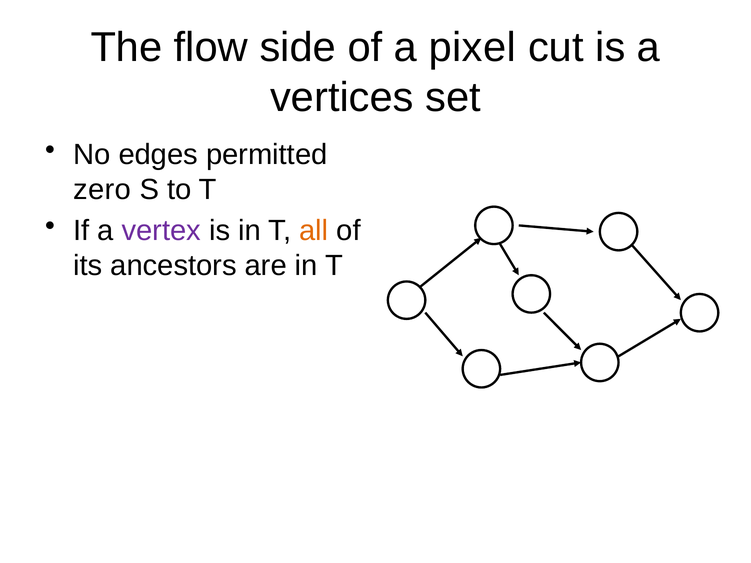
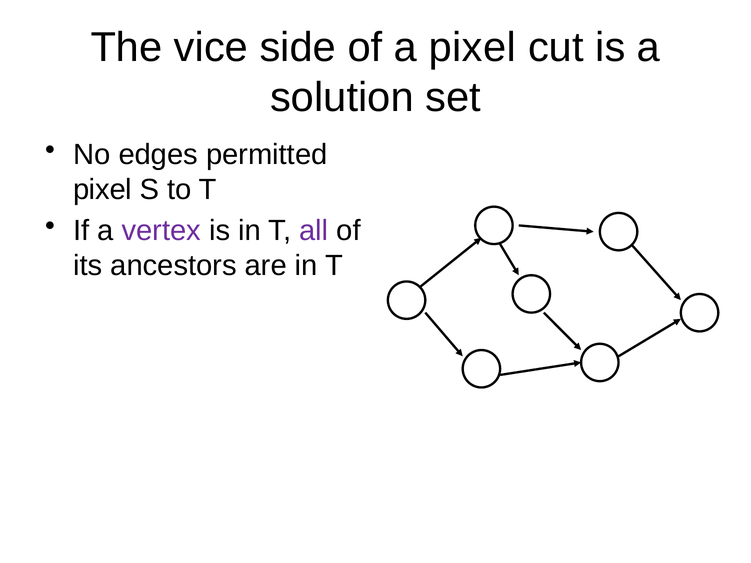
flow: flow -> vice (211, 47)
vertices: vertices -> solution (342, 97)
zero: zero -> pixel (102, 190)
all colour: orange -> purple (314, 231)
